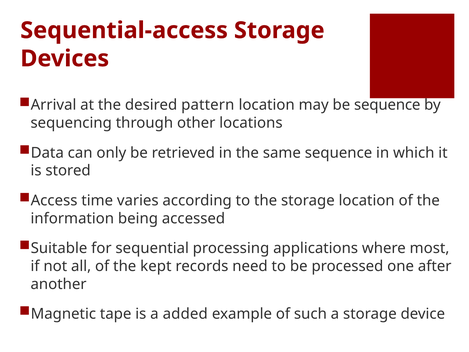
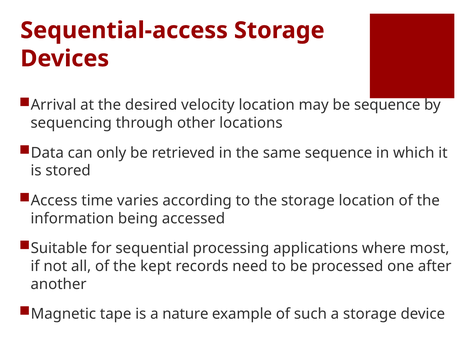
pattern: pattern -> velocity (208, 105)
added: added -> nature (185, 314)
